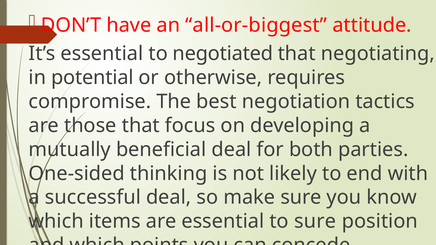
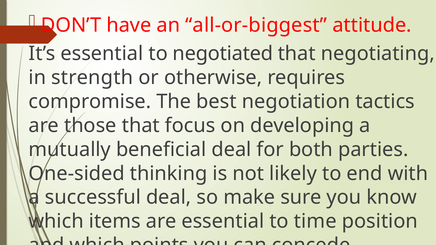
potential: potential -> strength (92, 78)
to sure: sure -> time (315, 222)
